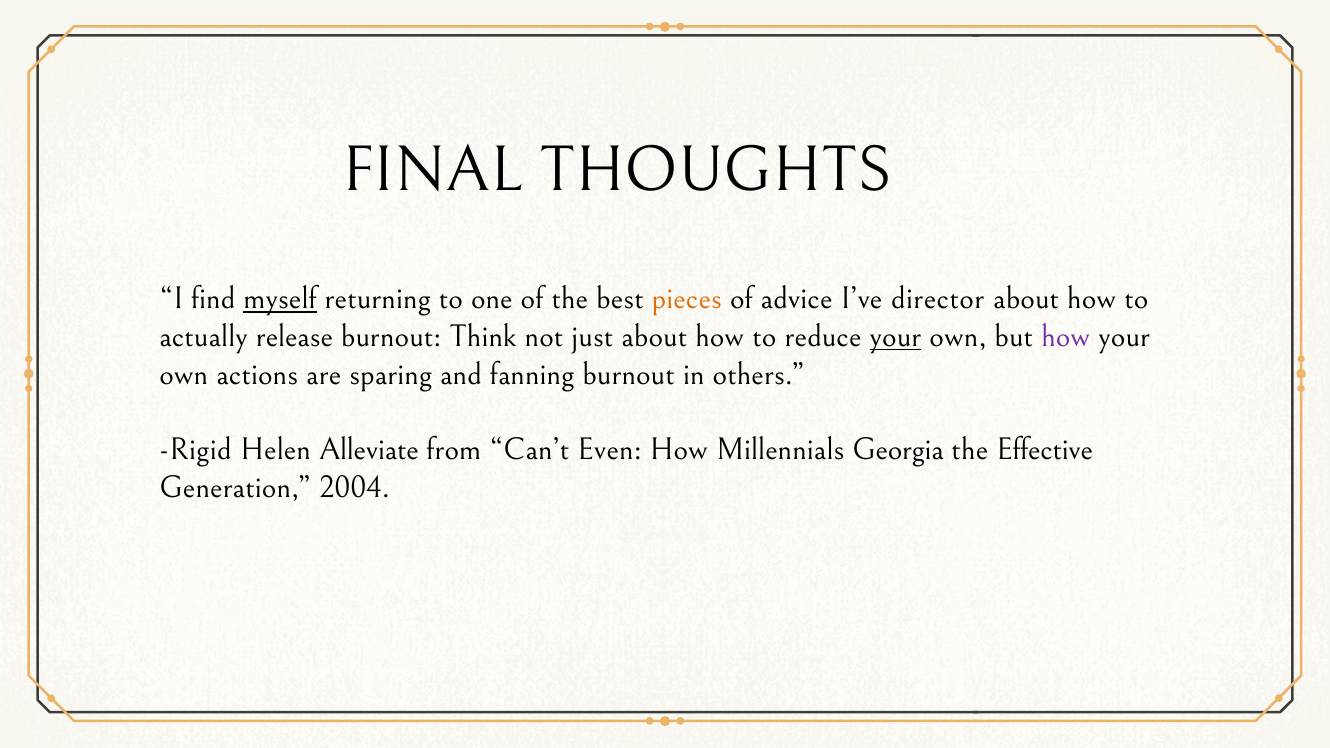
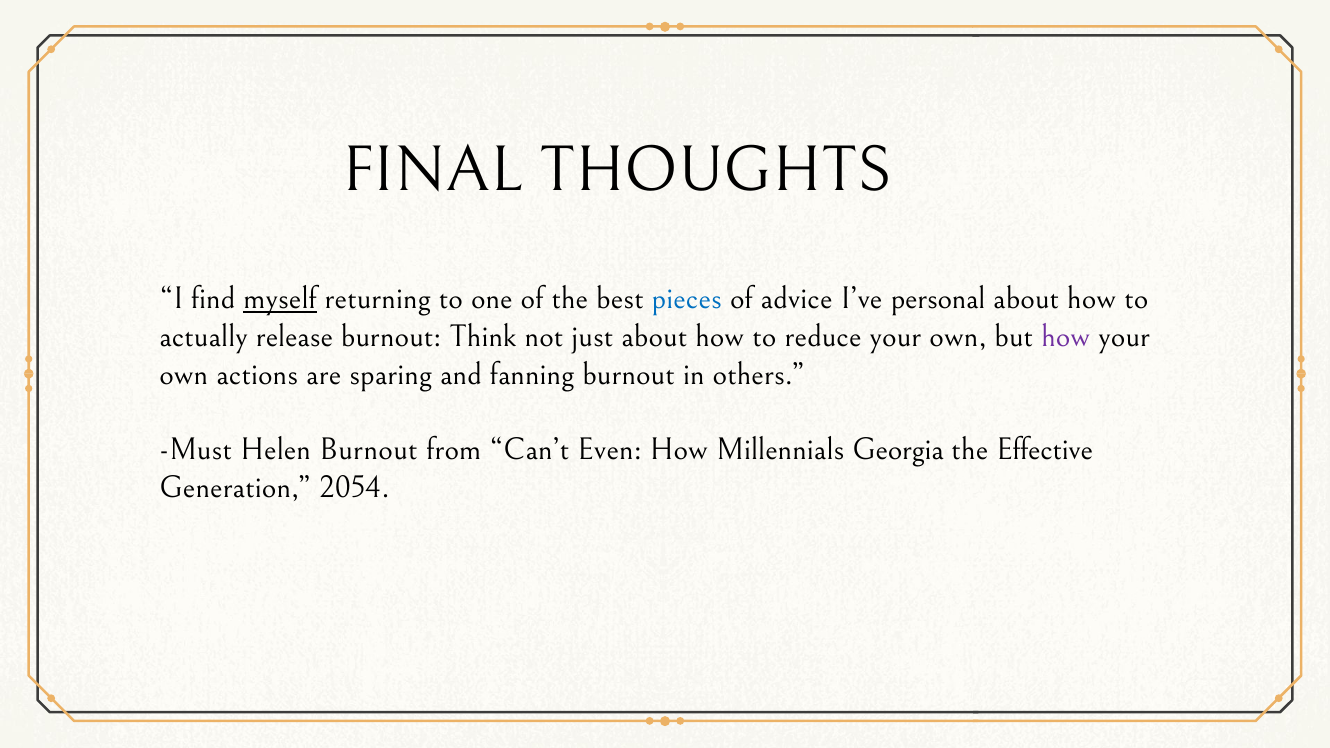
pieces colour: orange -> blue (687, 298)
director: director -> personal (938, 298)
your underline: present -> none (896, 336)
Rigid: Rigid -> Must (196, 449)
Helen Alleviate: Alleviate -> Burnout (369, 449)
2004: 2004 -> 2054 (355, 487)
